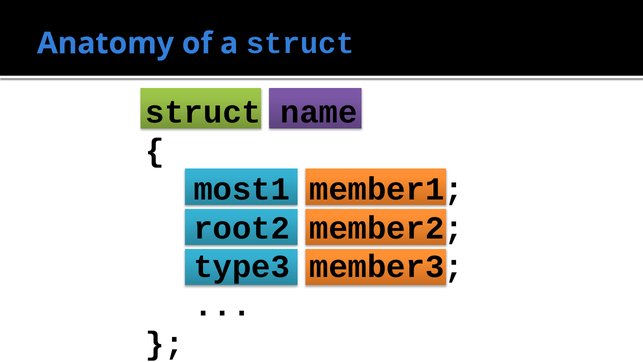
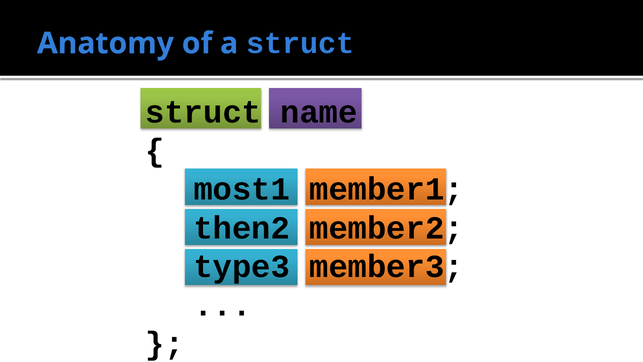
root2: root2 -> then2 (242, 228)
